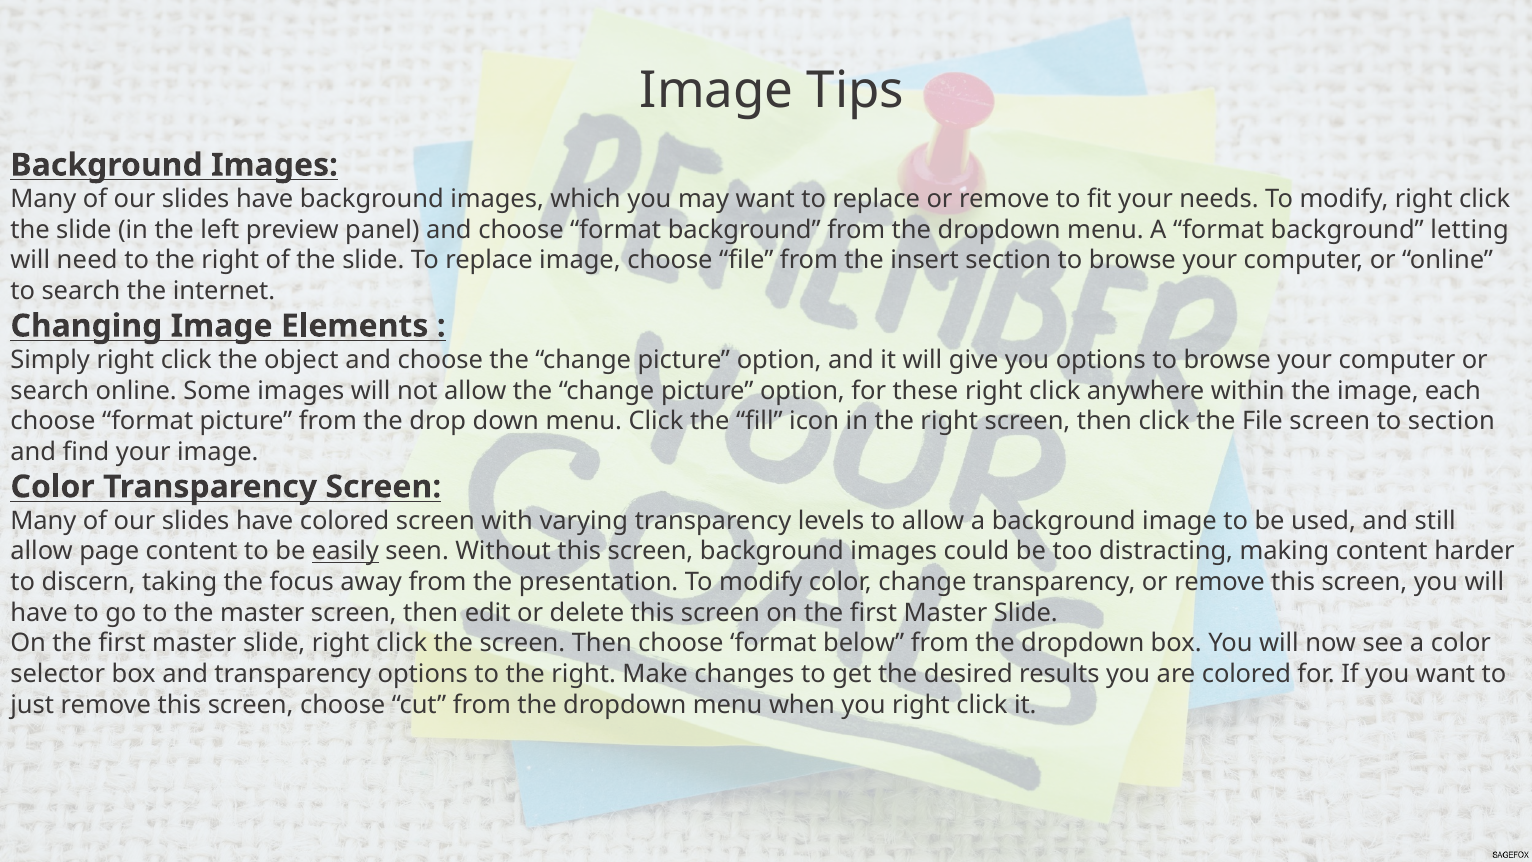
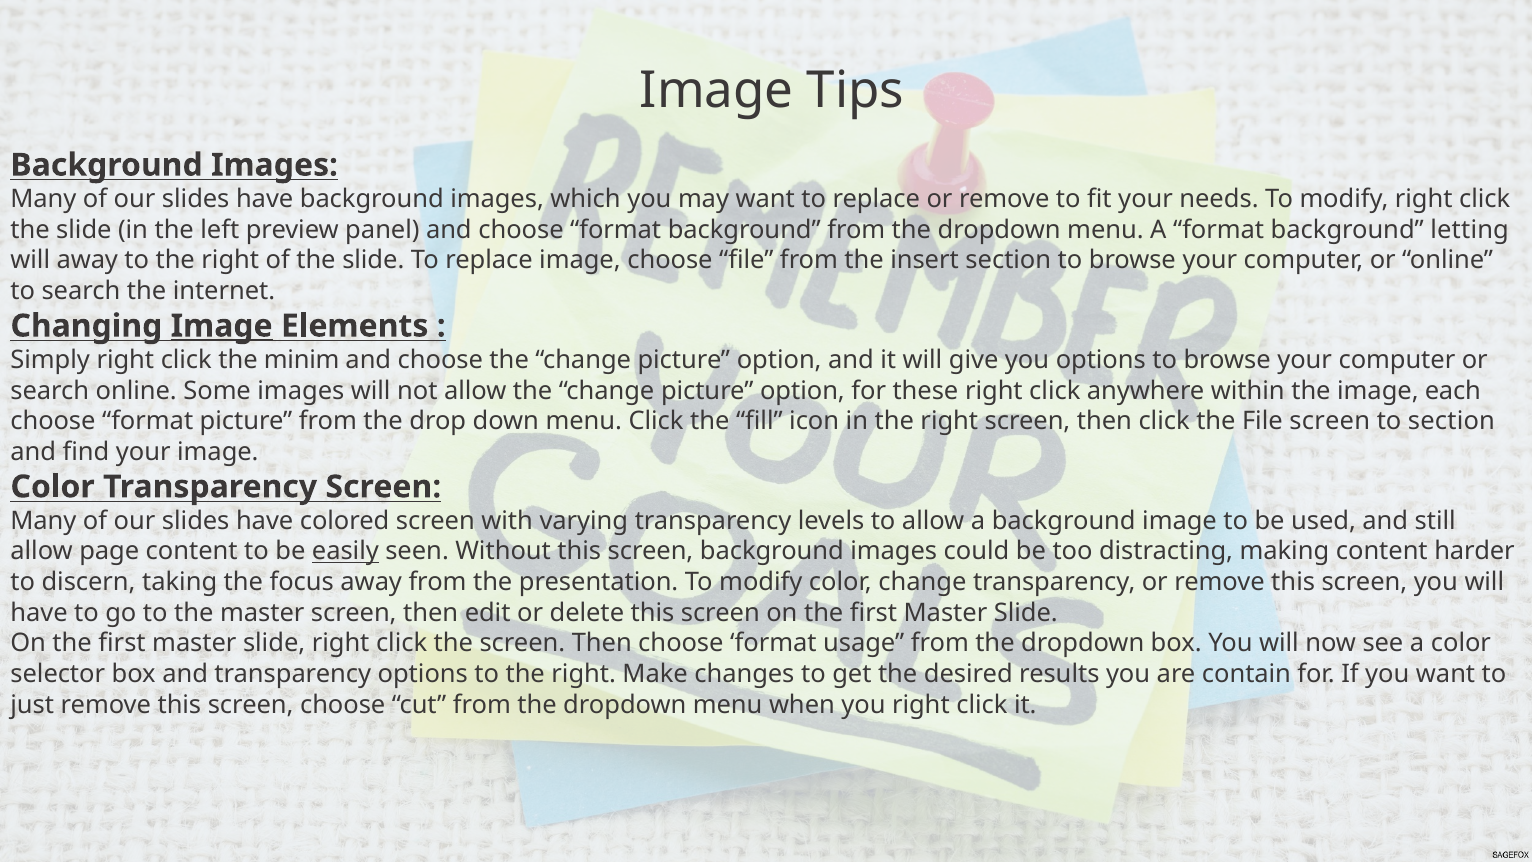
will need: need -> away (87, 260)
Image underline: none -> present (222, 326)
object: object -> minim (302, 360)
below: below -> usage (864, 643)
are colored: colored -> contain (1246, 674)
